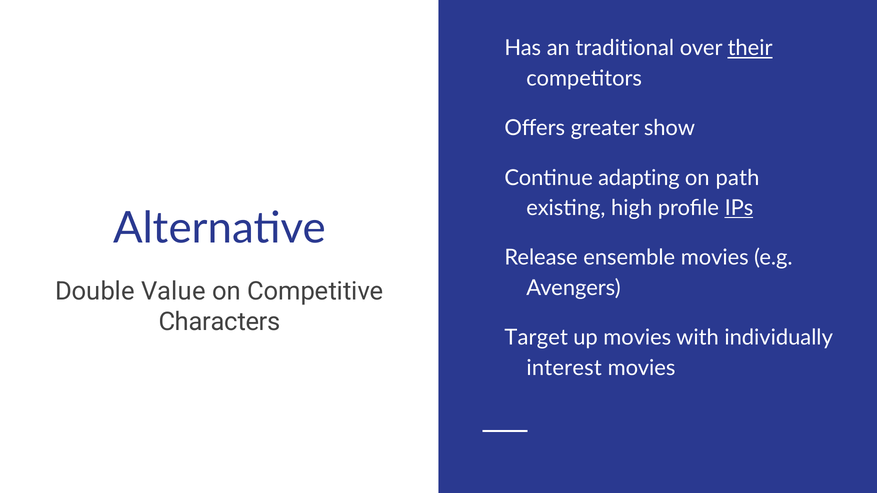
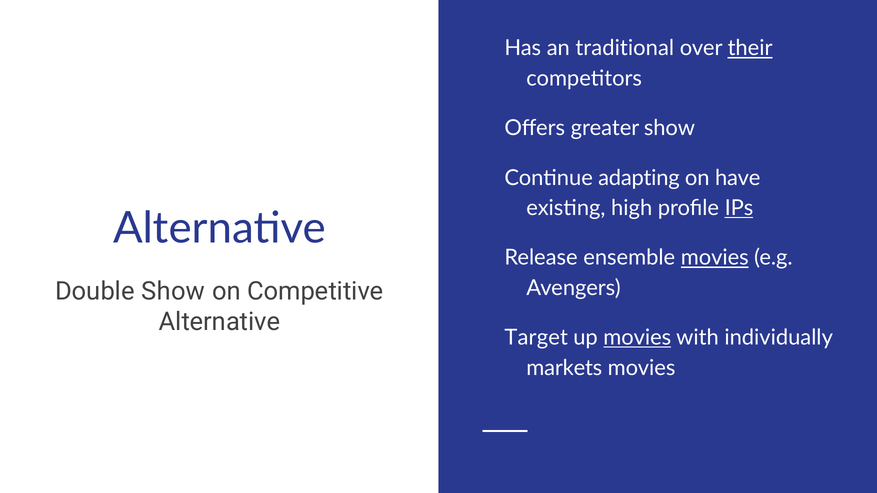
path: path -> have (738, 178)
movies underline: none -> present (715, 258)
Double Value: Value -> Show (173, 291)
Characters: Characters -> Alternative (219, 322)
movies underline: none -> present (637, 338)
interest: interest -> markets (564, 368)
